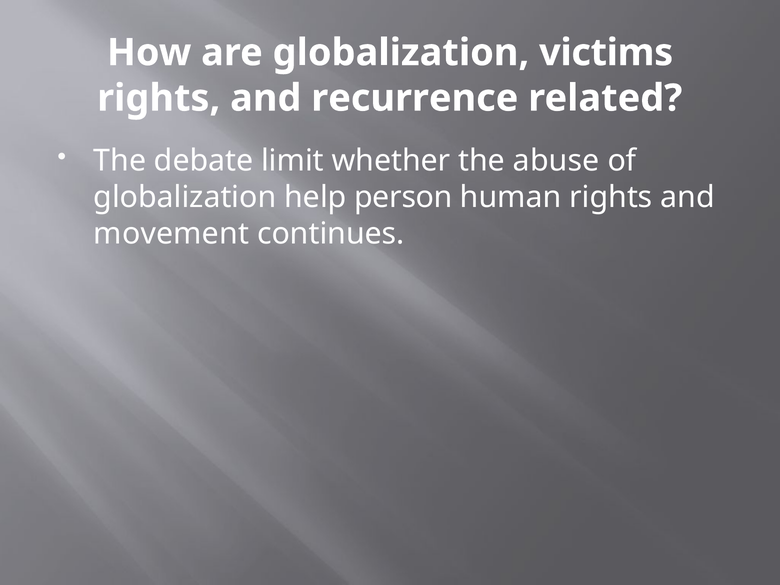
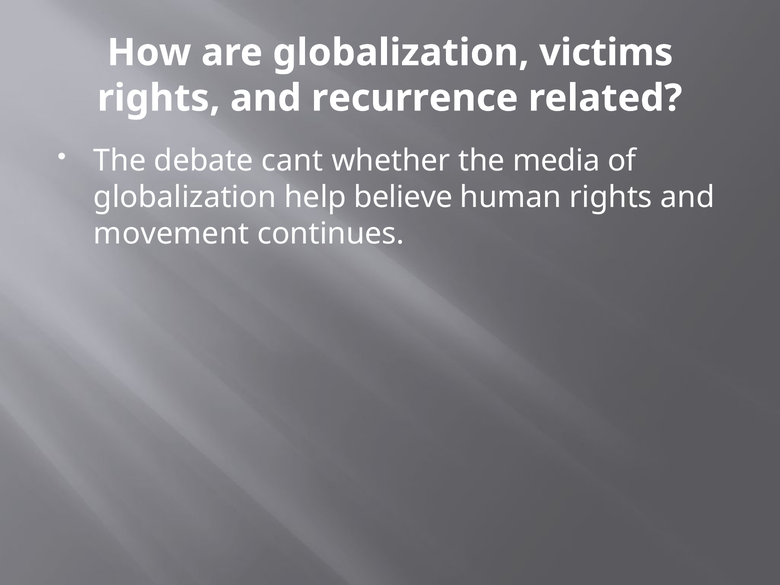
limit: limit -> cant (292, 161)
abuse: abuse -> media (556, 161)
person: person -> believe (403, 197)
